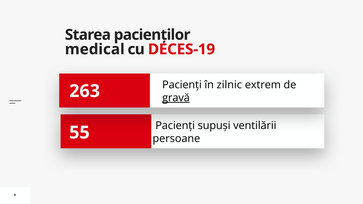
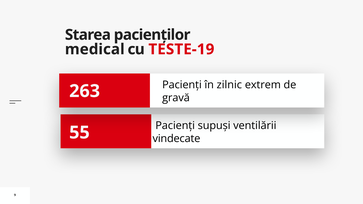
DECES-19: DECES-19 -> TESTE-19 (181, 49)
gravă underline: present -> none (176, 98)
persoane: persoane -> vindecate (176, 139)
